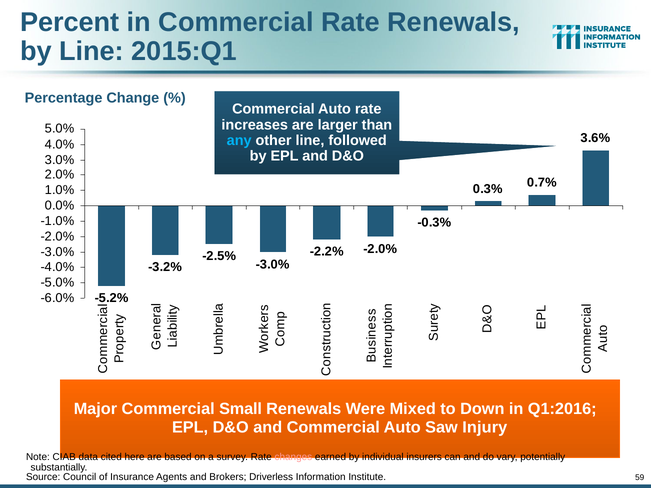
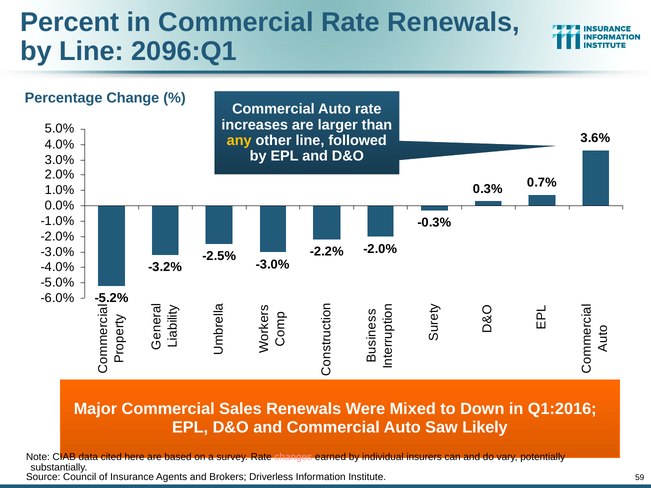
2015:Q1: 2015:Q1 -> 2096:Q1 (184, 52)
any colour: light blue -> yellow (239, 140)
Small: Small -> Sales (240, 409)
Injury: Injury -> Likely (485, 428)
